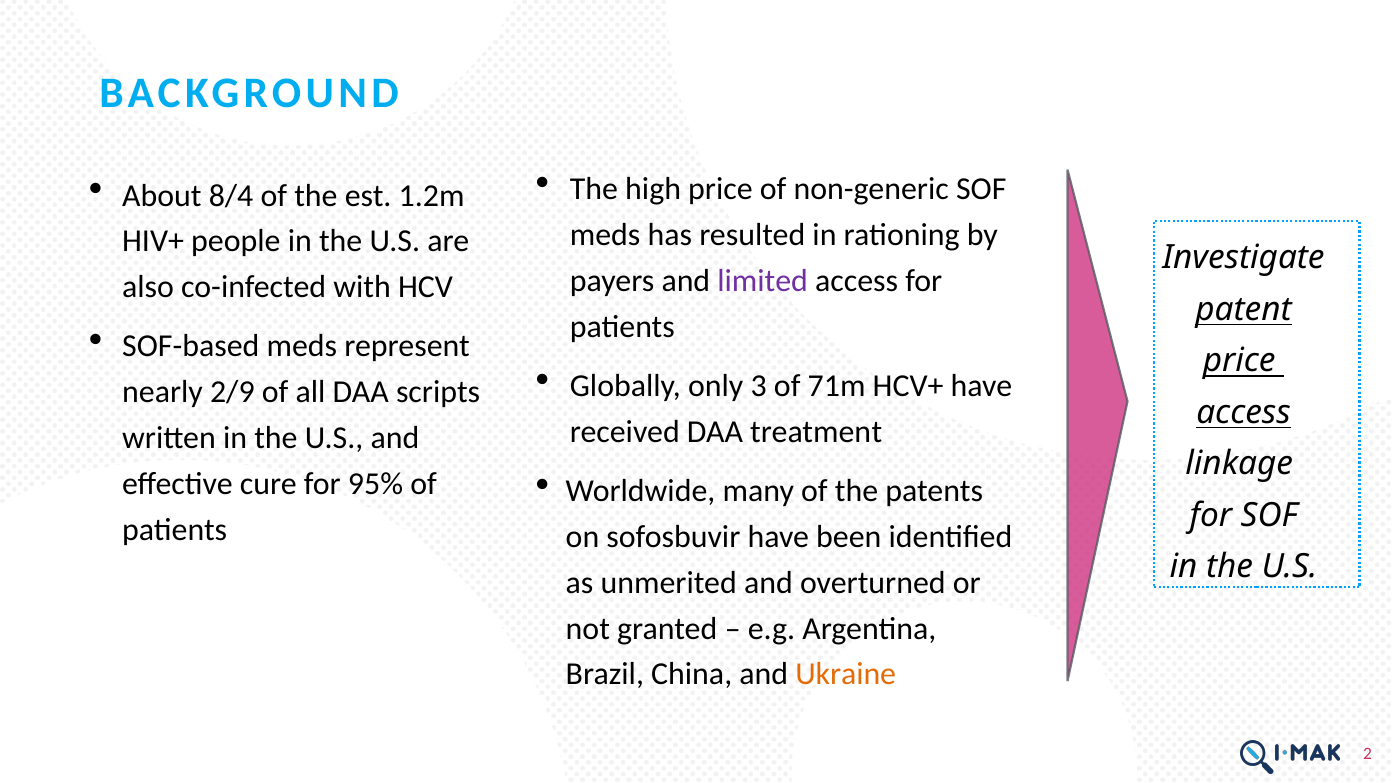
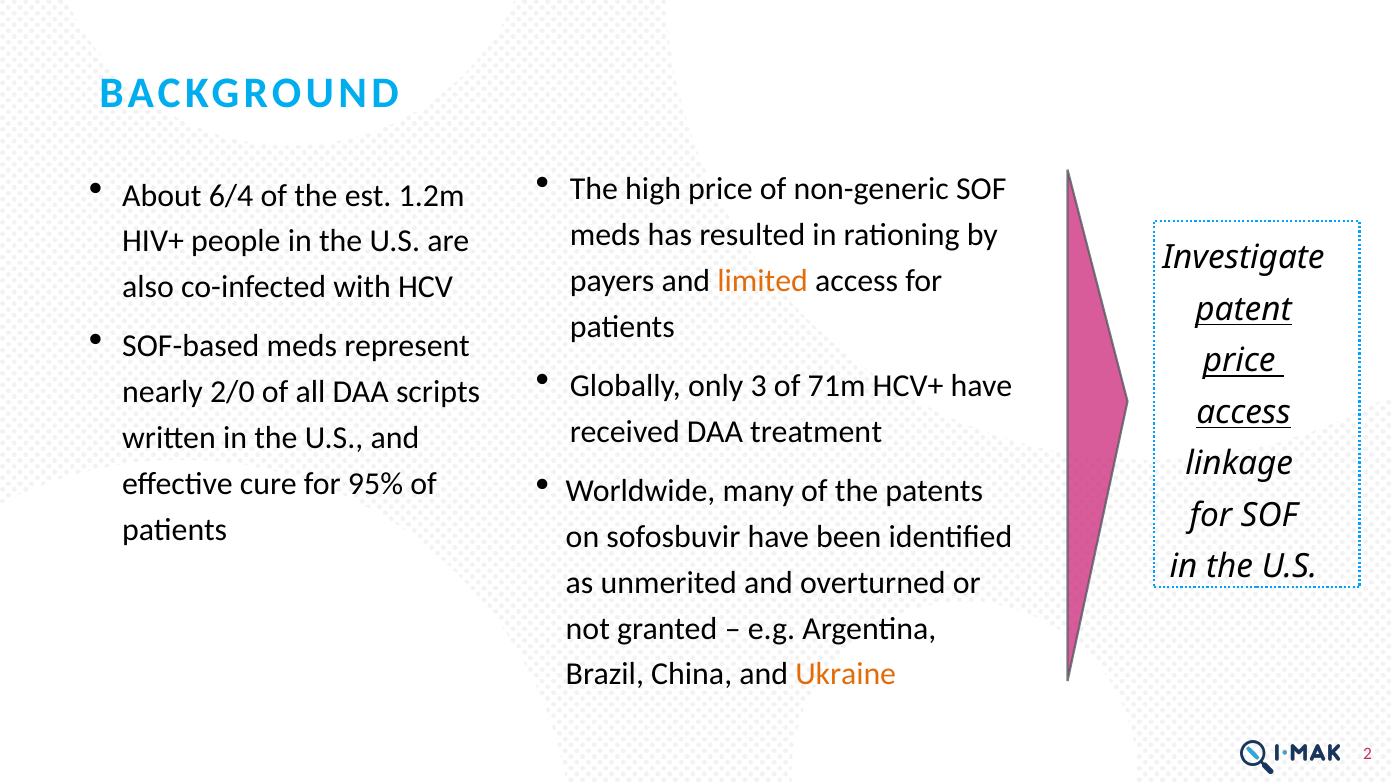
8/4: 8/4 -> 6/4 (231, 196)
limited colour: purple -> orange (763, 281)
2/9: 2/9 -> 2/0 (232, 392)
